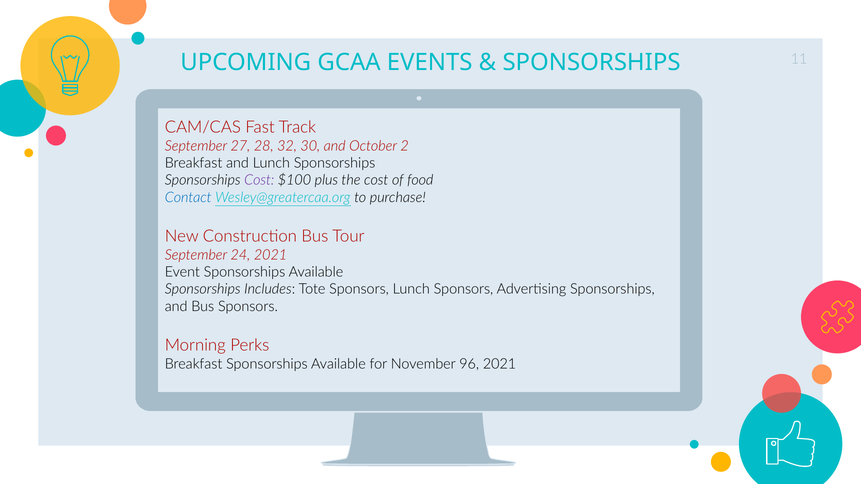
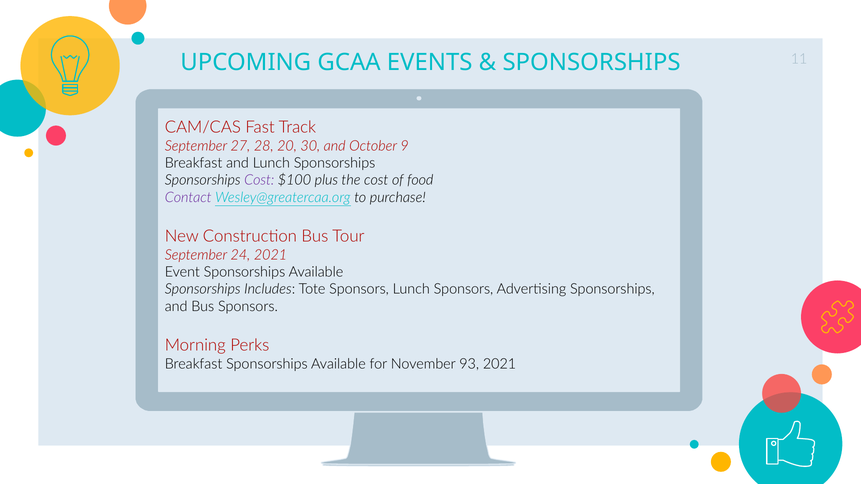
32: 32 -> 20 (287, 146)
2: 2 -> 9 (405, 146)
Contact colour: blue -> purple (188, 198)
96: 96 -> 93 (469, 364)
